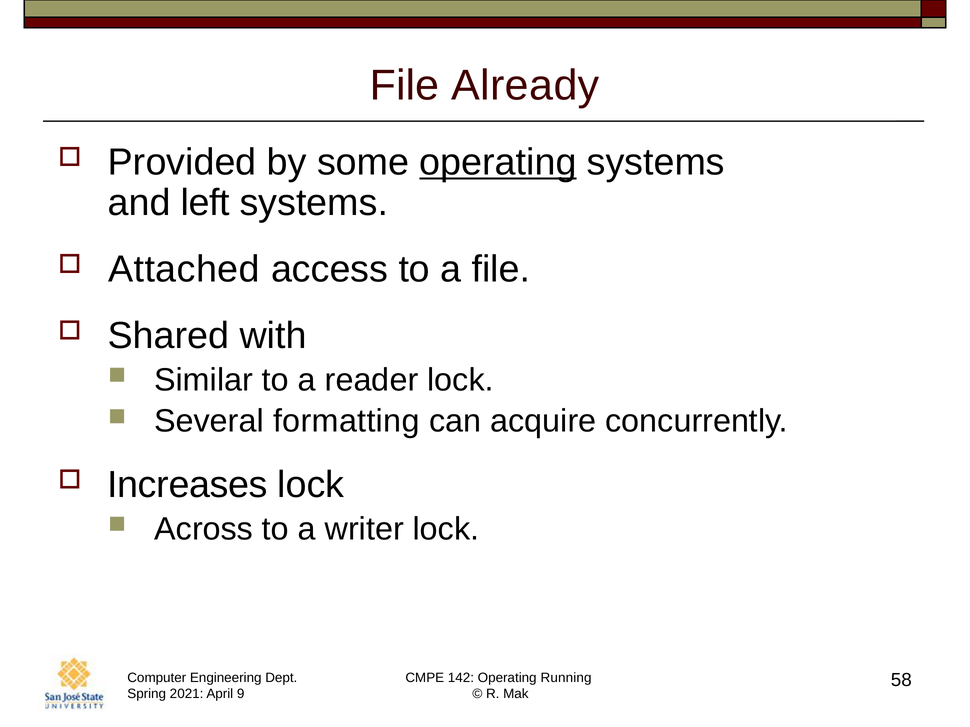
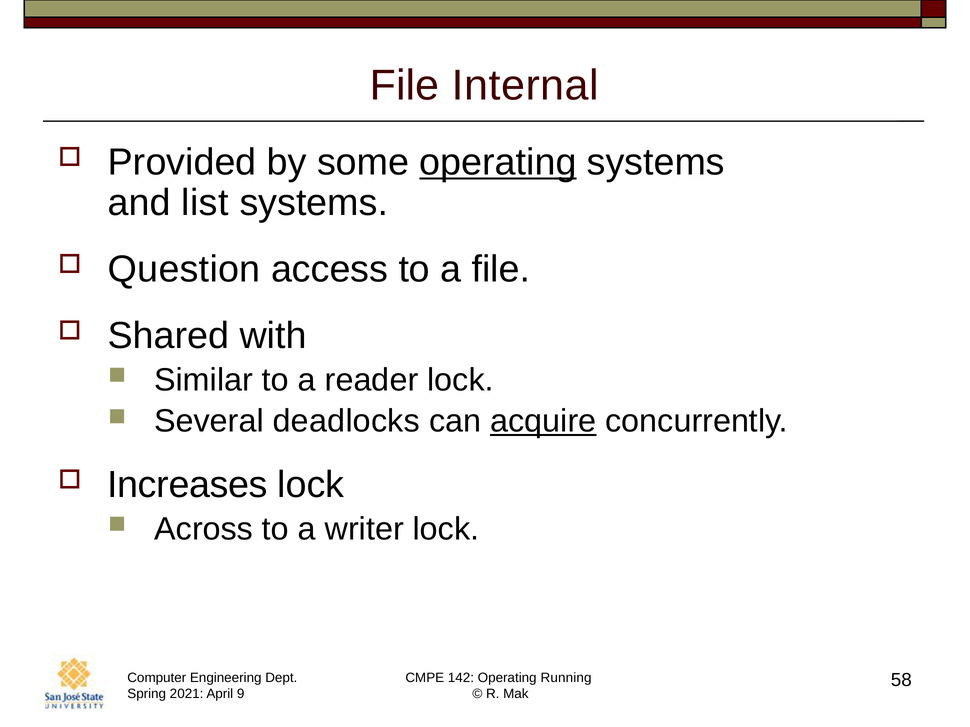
Already: Already -> Internal (525, 85)
left: left -> list (205, 203)
Attached: Attached -> Question (184, 269)
formatting: formatting -> deadlocks (346, 422)
acquire underline: none -> present (543, 422)
